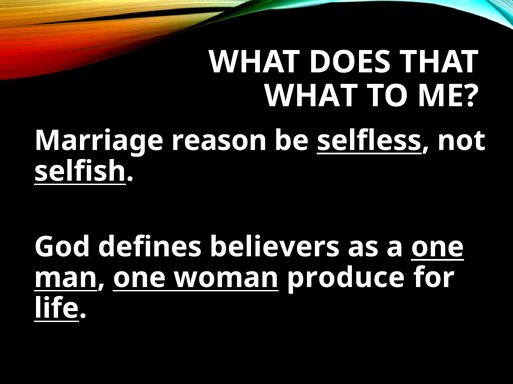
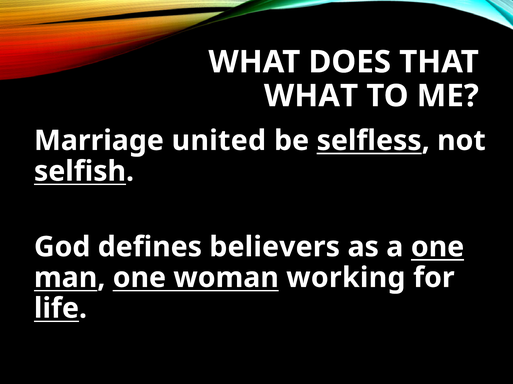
reason: reason -> united (219, 141)
produce: produce -> working (346, 278)
